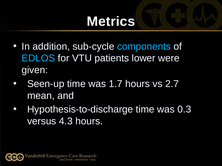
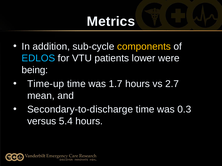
components colour: light blue -> yellow (144, 47)
given: given -> being (35, 70)
Seen-up: Seen-up -> Time-up (46, 84)
Hypothesis-to-discharge: Hypothesis-to-discharge -> Secondary-to-discharge (80, 110)
4.3: 4.3 -> 5.4 (66, 122)
